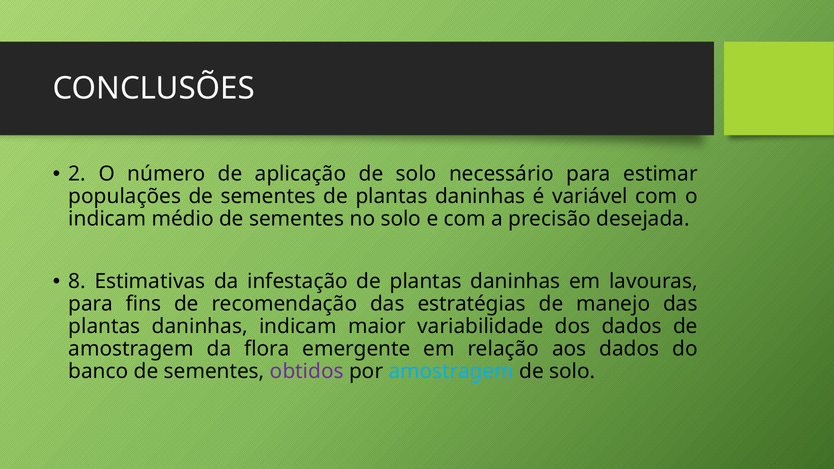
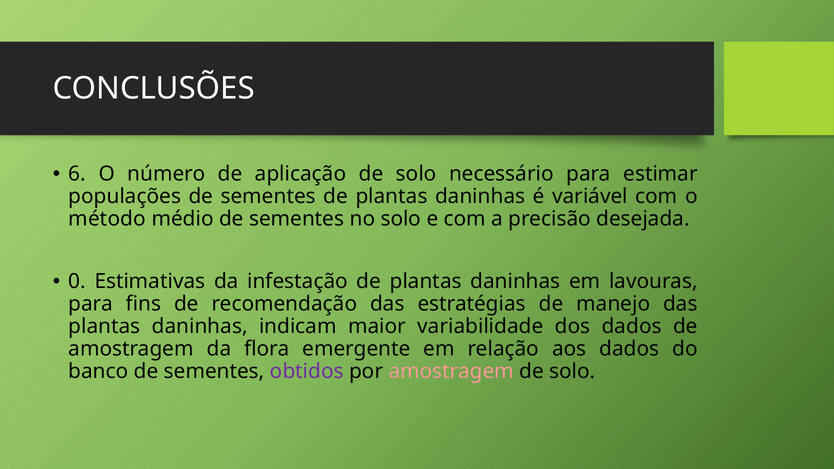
2: 2 -> 6 (77, 174)
indicam: indicam -> método (107, 219)
8: 8 -> 0 (77, 282)
amostragem colour: light blue -> pink (451, 372)
